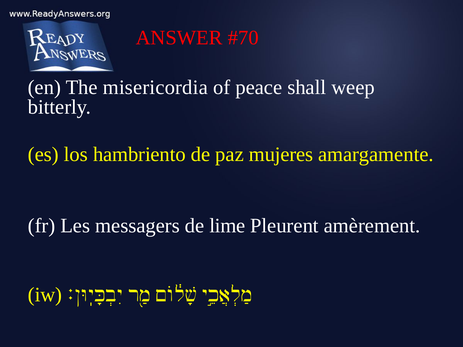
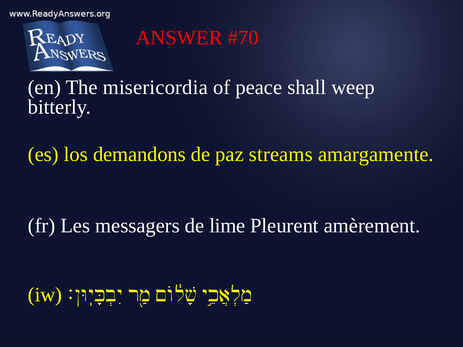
hambriento: hambriento -> demandons (139, 155)
mujeres: mujeres -> streams (281, 155)
